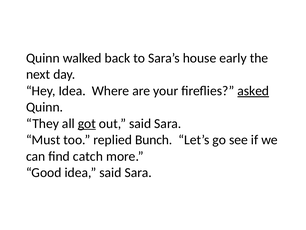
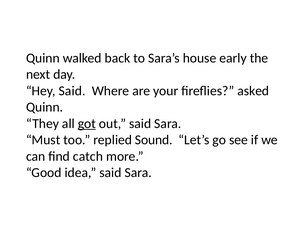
Hey Idea: Idea -> Said (72, 91)
asked underline: present -> none (253, 91)
Bunch: Bunch -> Sound (154, 140)
